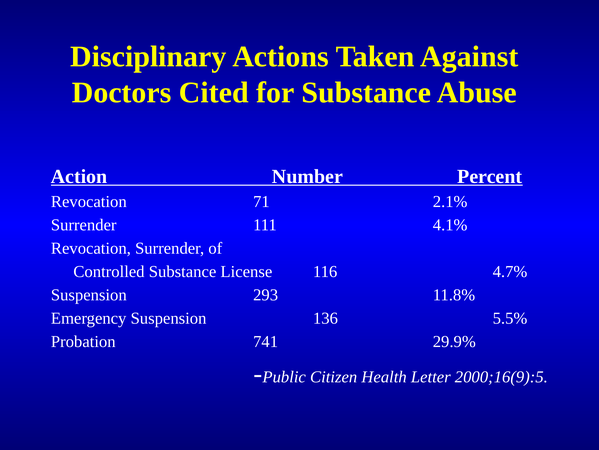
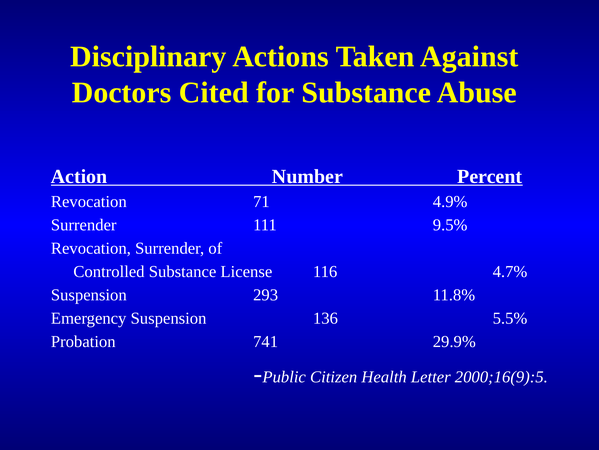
2.1%: 2.1% -> 4.9% (450, 201)
4.1%: 4.1% -> 9.5% (450, 224)
